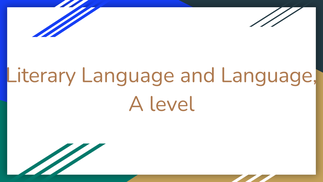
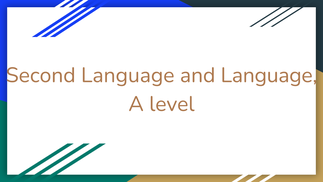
Literary: Literary -> Second (41, 75)
